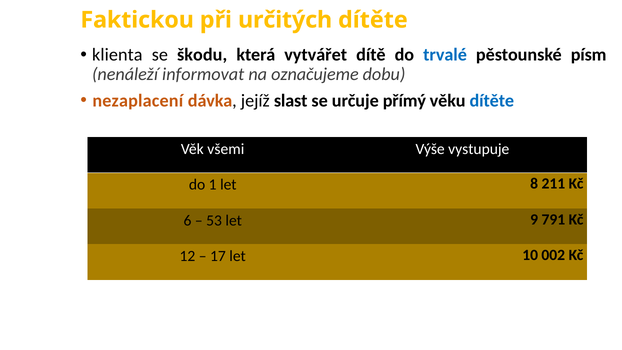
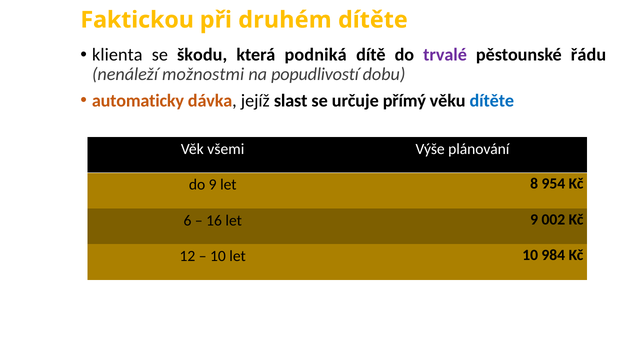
určitých: určitých -> druhém (285, 20)
vytvářet: vytvářet -> podniká (316, 55)
trvalé colour: blue -> purple (445, 55)
písm: písm -> řádu (588, 55)
informovat: informovat -> možnostmi (203, 74)
označujeme: označujeme -> popudlivostí (315, 74)
nezaplacení: nezaplacení -> automaticky (138, 100)
vystupuje: vystupuje -> plánování (479, 149)
do 1: 1 -> 9 (213, 185)
211: 211 -> 954 (553, 184)
53: 53 -> 16 (214, 220)
791: 791 -> 002 (553, 219)
17: 17 -> 10 (218, 256)
002: 002 -> 984 (553, 255)
